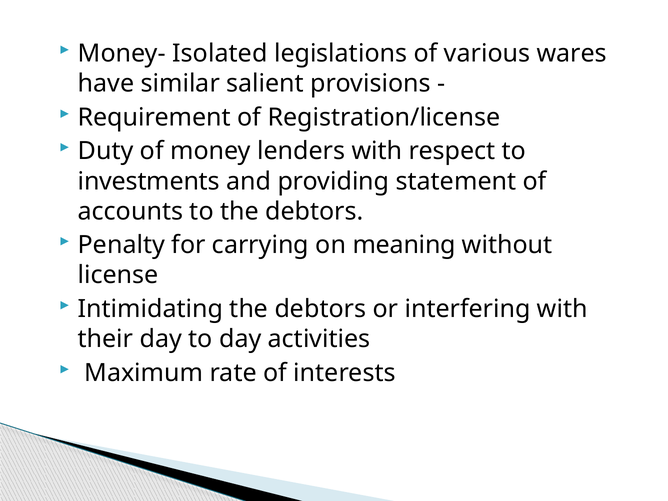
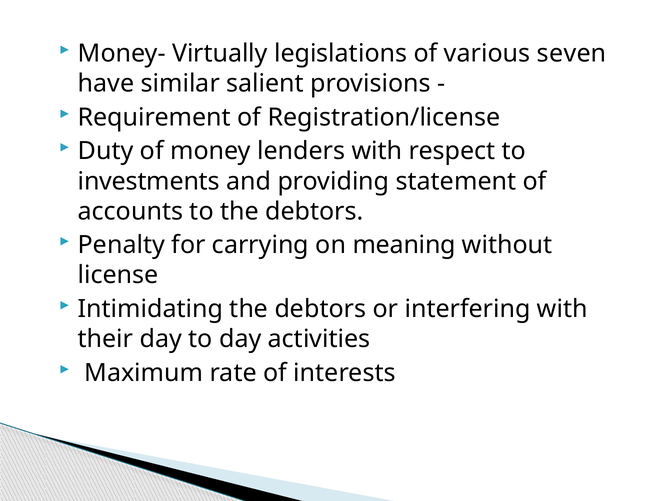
Isolated: Isolated -> Virtually (220, 53)
wares: wares -> seven (572, 53)
